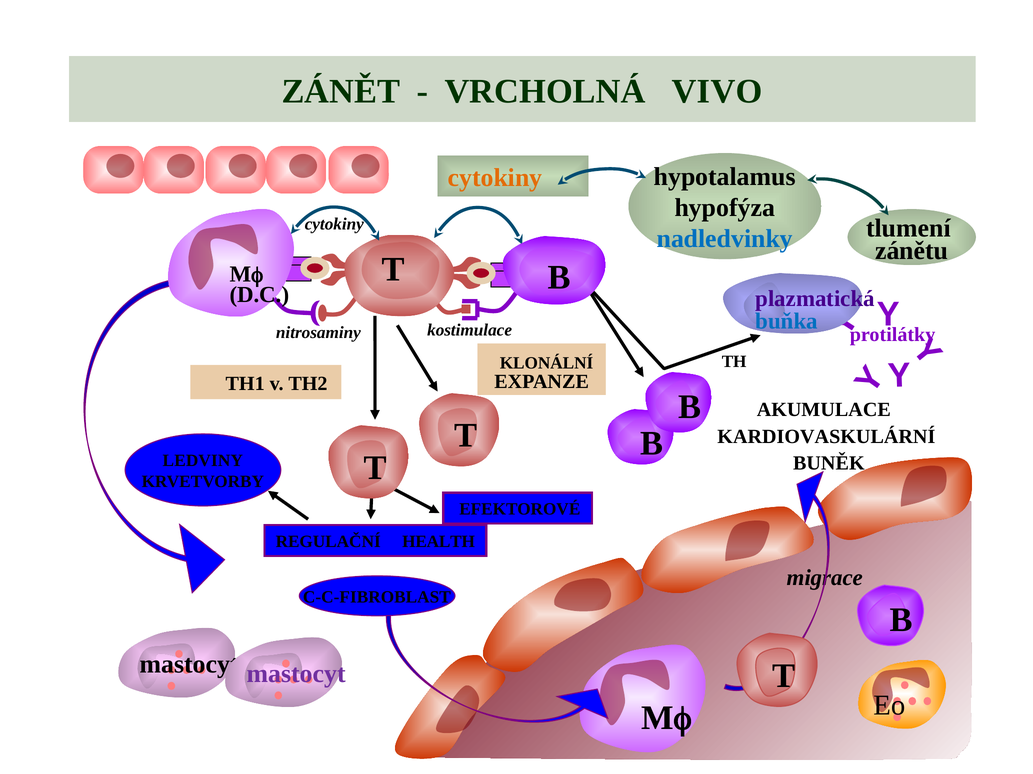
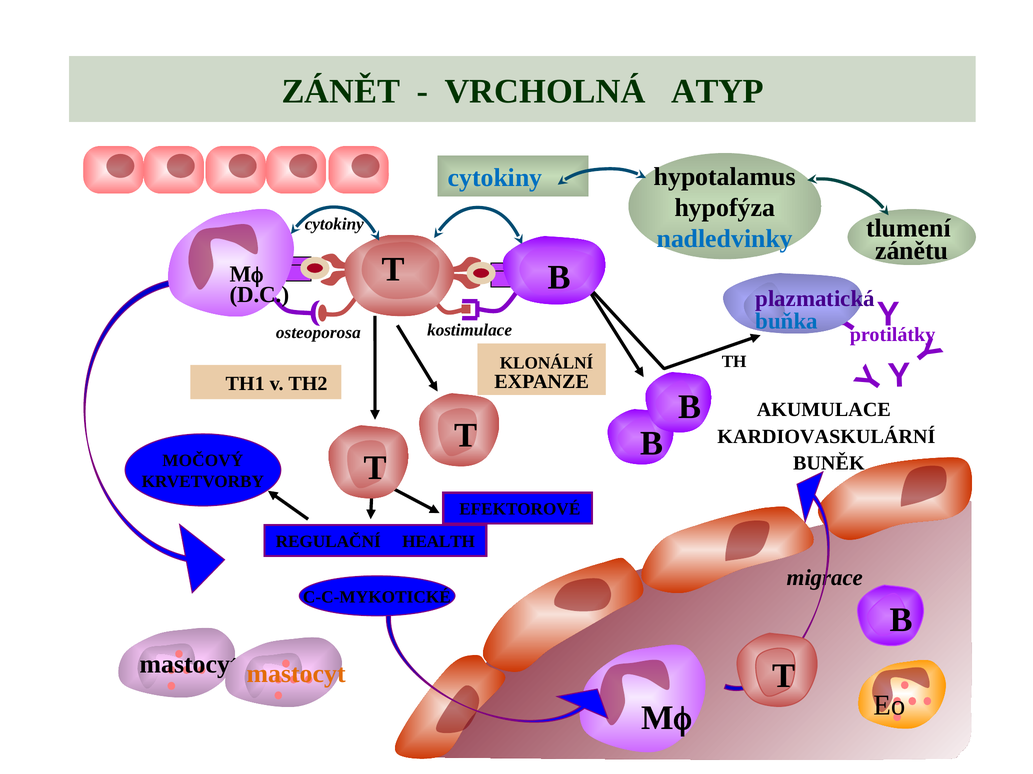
VIVO: VIVO -> ATYP (717, 92)
cytokiny colour: orange -> blue (495, 178)
nitrosaminy: nitrosaminy -> osteoporosa (318, 333)
LEDVINY: LEDVINY -> MOČOVÝ (203, 461)
C-C-FIBROBLAST: C-C-FIBROBLAST -> C-C-MYKOTICKÉ (377, 598)
mastocyt colour: purple -> orange (296, 674)
